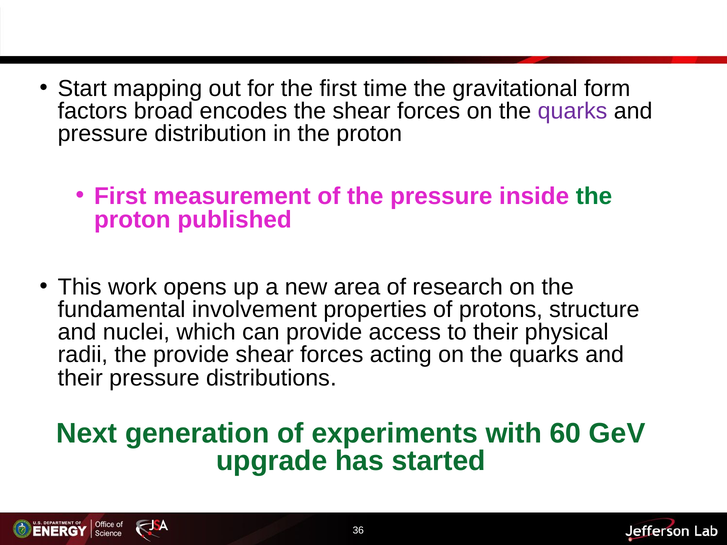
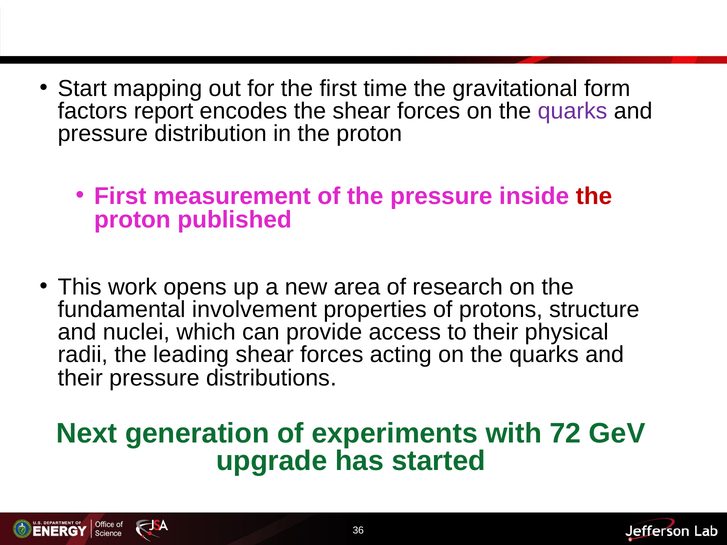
broad: broad -> report (164, 111)
the colour: green -> red (594, 196)
the provide: provide -> leading (191, 355)
60: 60 -> 72 (565, 433)
